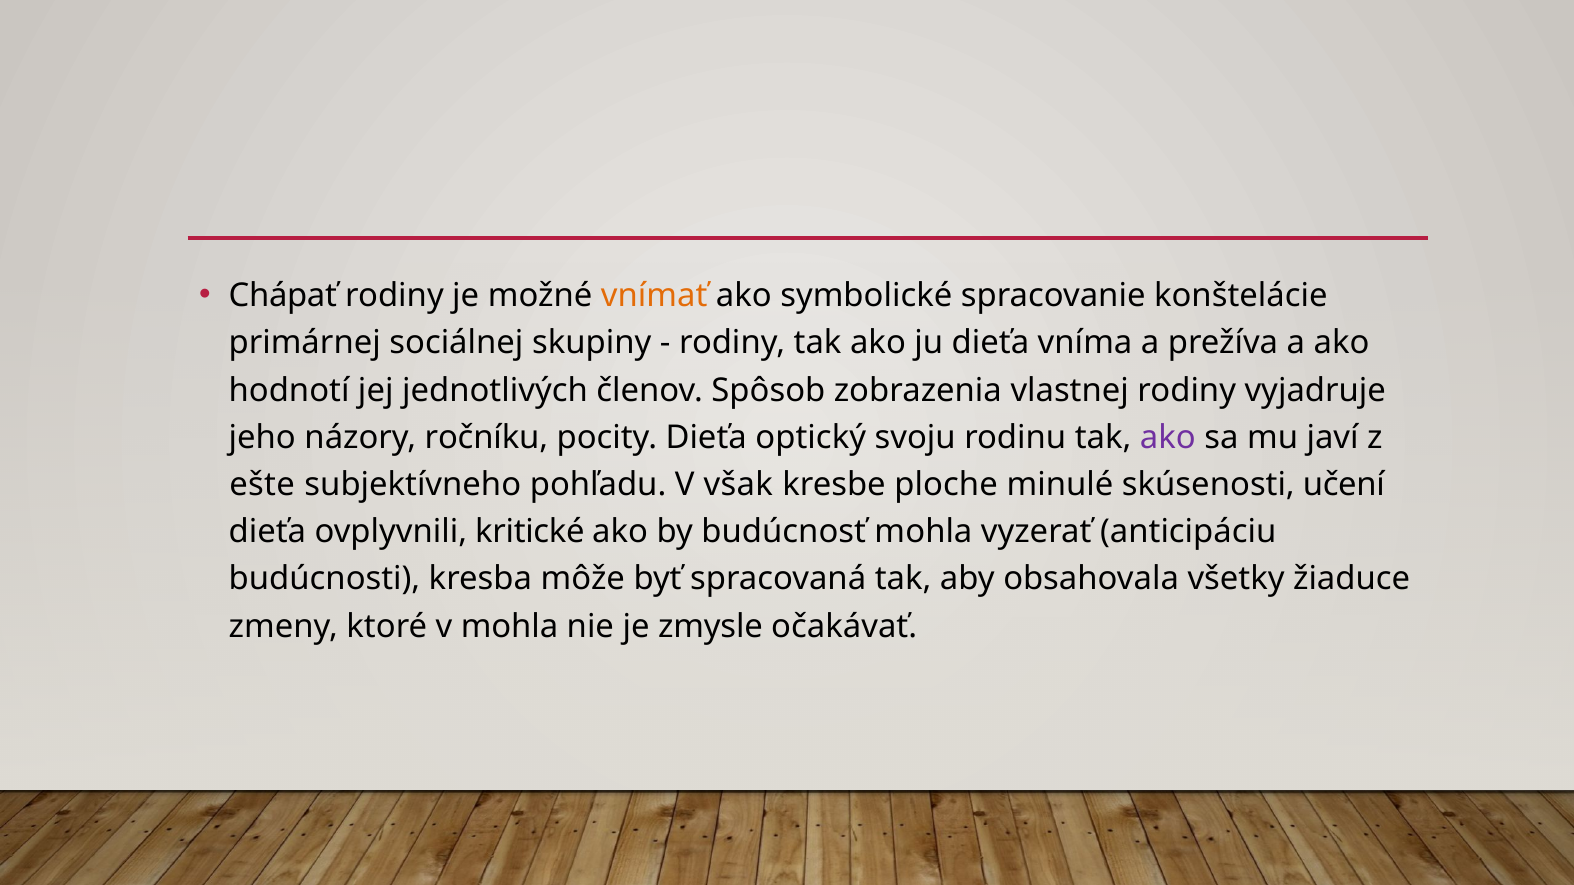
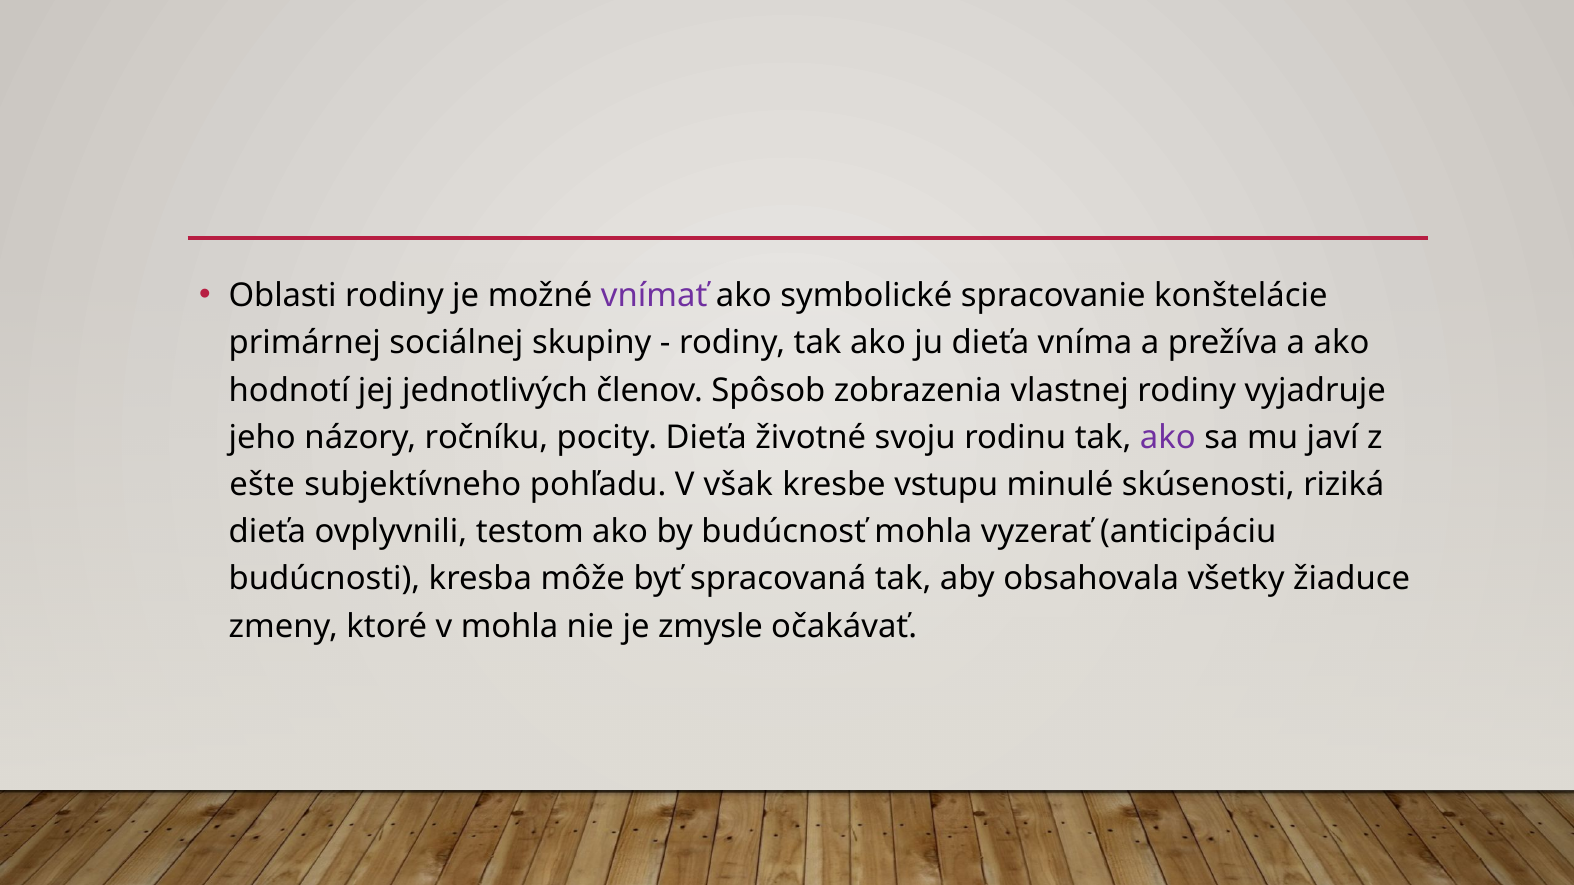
Chápať: Chápať -> Oblasti (283, 296)
vnímať colour: orange -> purple (654, 296)
optický: optický -> životné (811, 438)
ploche: ploche -> vstupu (946, 485)
učení: učení -> riziká (1344, 485)
kritické: kritické -> testom (530, 532)
